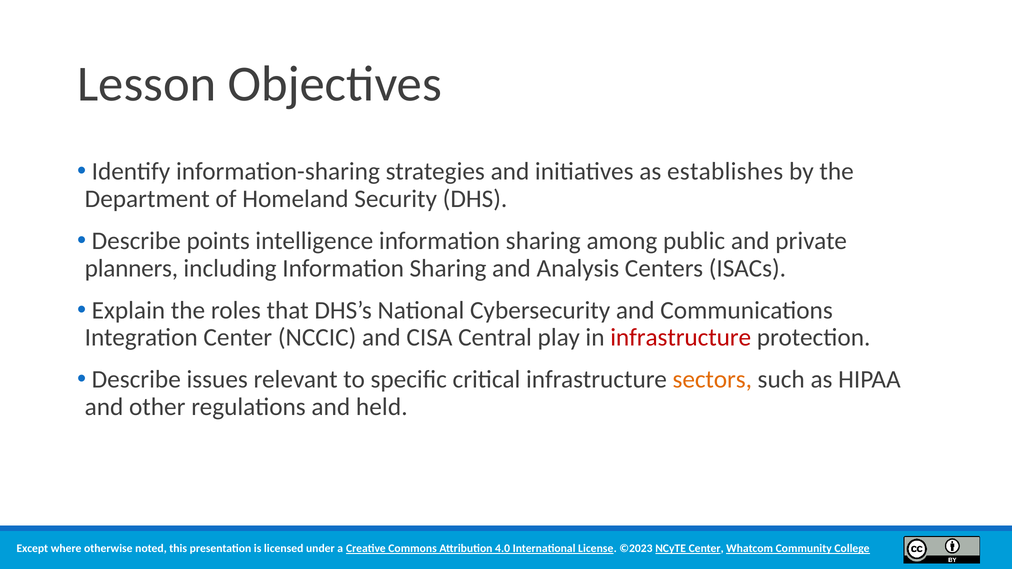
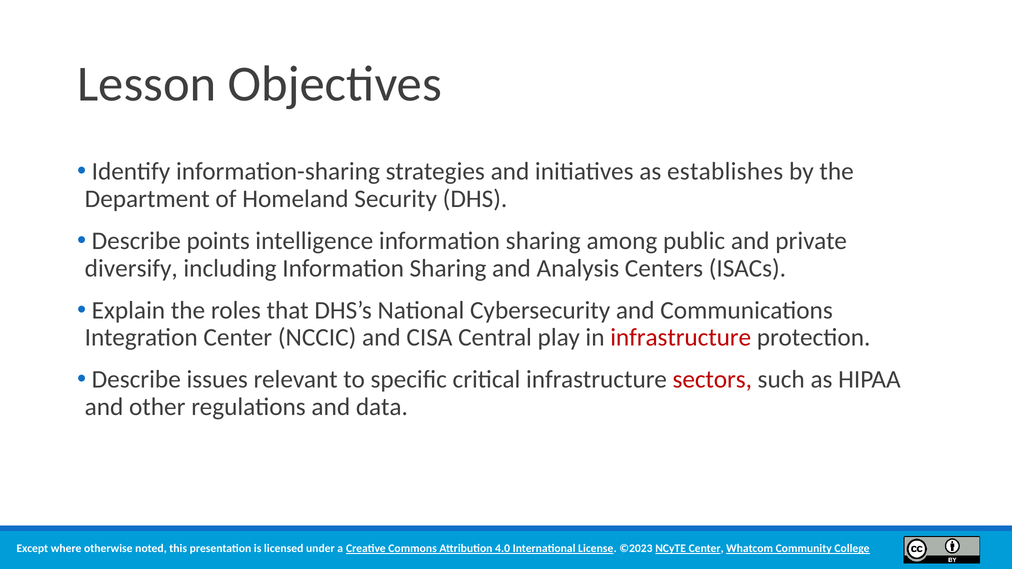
planners: planners -> diversify (131, 268)
sectors colour: orange -> red (712, 380)
held: held -> data (382, 407)
